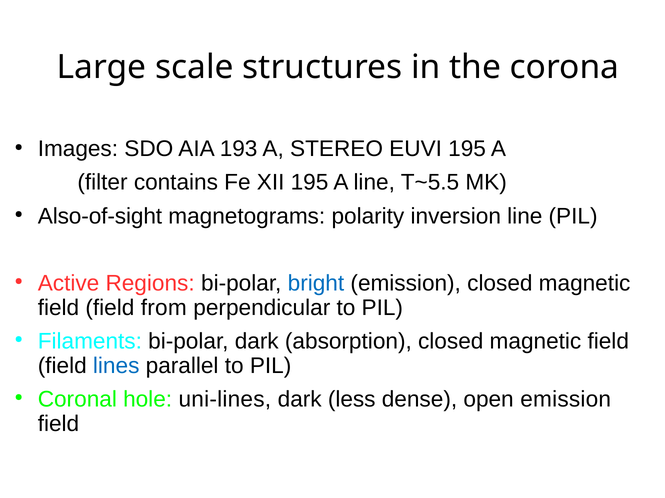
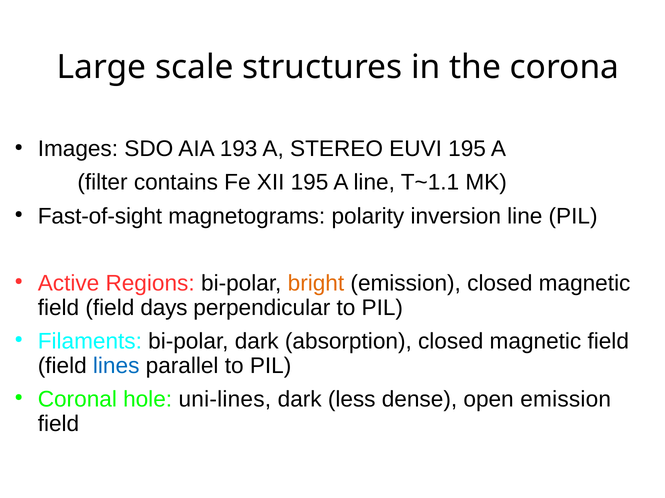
T~5.5: T~5.5 -> T~1.1 (430, 183)
Also-of-sight: Also-of-sight -> Fast-of-sight (100, 216)
bright colour: blue -> orange (316, 284)
from: from -> days (164, 308)
